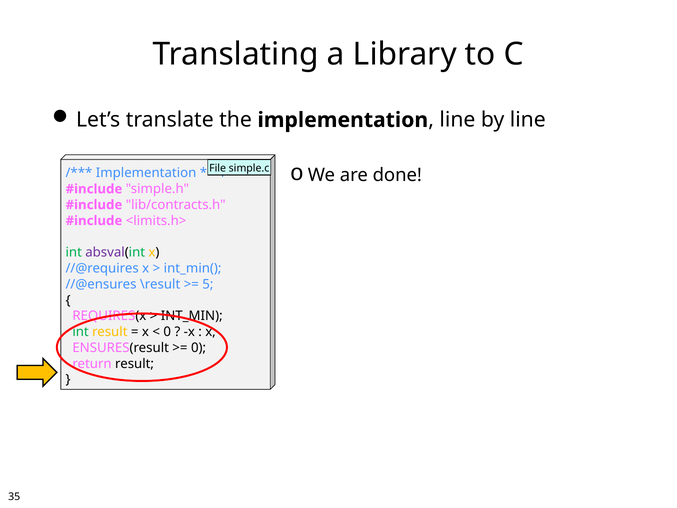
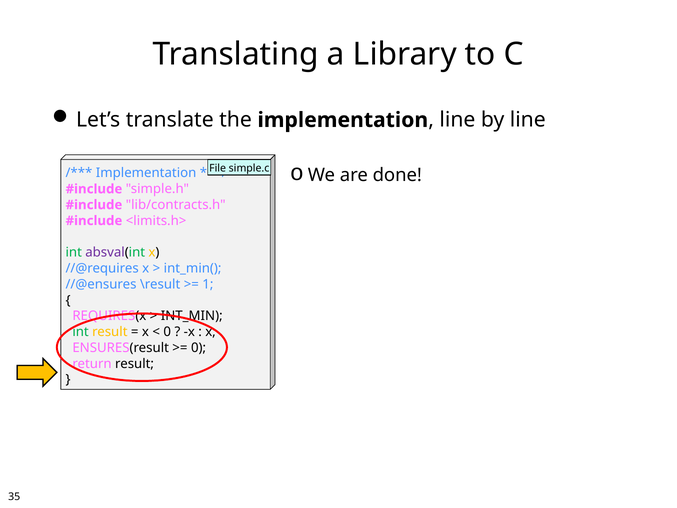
5: 5 -> 1 (208, 284)
